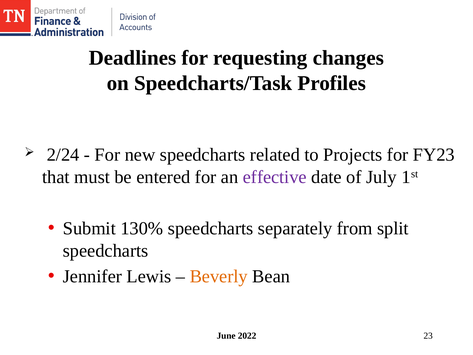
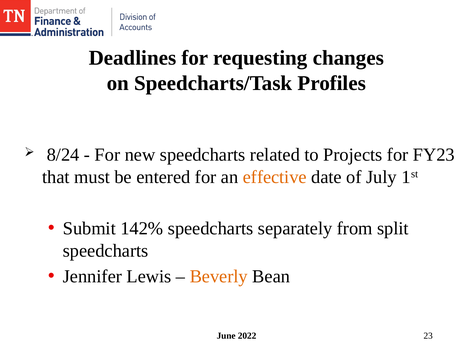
2/24: 2/24 -> 8/24 (63, 155)
effective colour: purple -> orange (275, 177)
130%: 130% -> 142% (142, 228)
